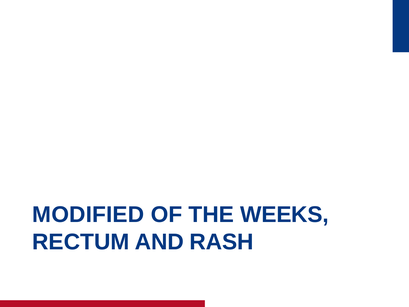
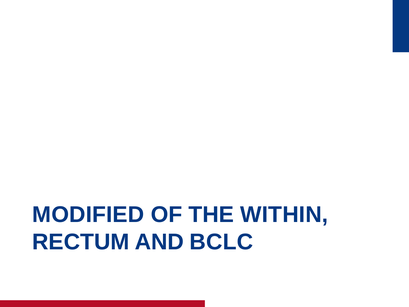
WEEKS: WEEKS -> WITHIN (284, 214)
RASH: RASH -> BCLC (221, 242)
